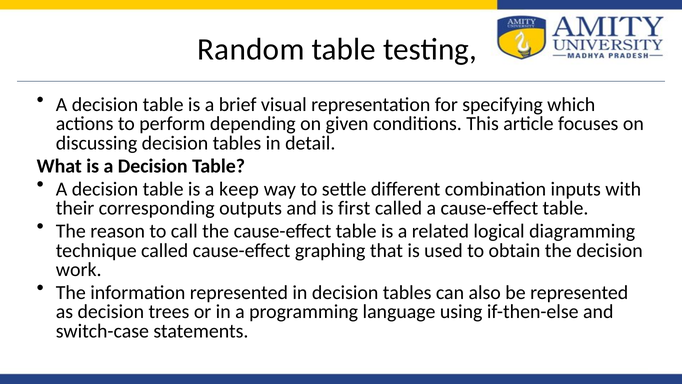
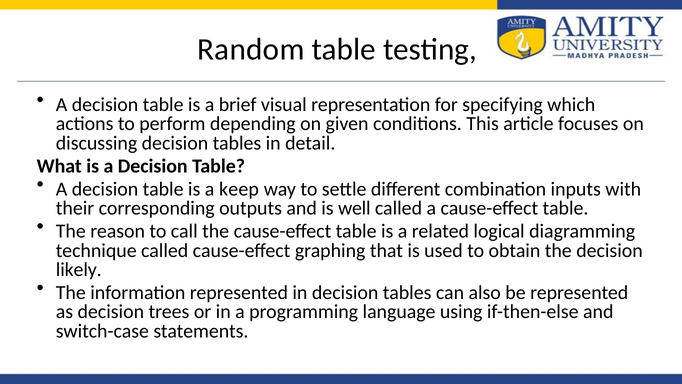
first: first -> well (354, 208)
work: work -> likely (79, 269)
